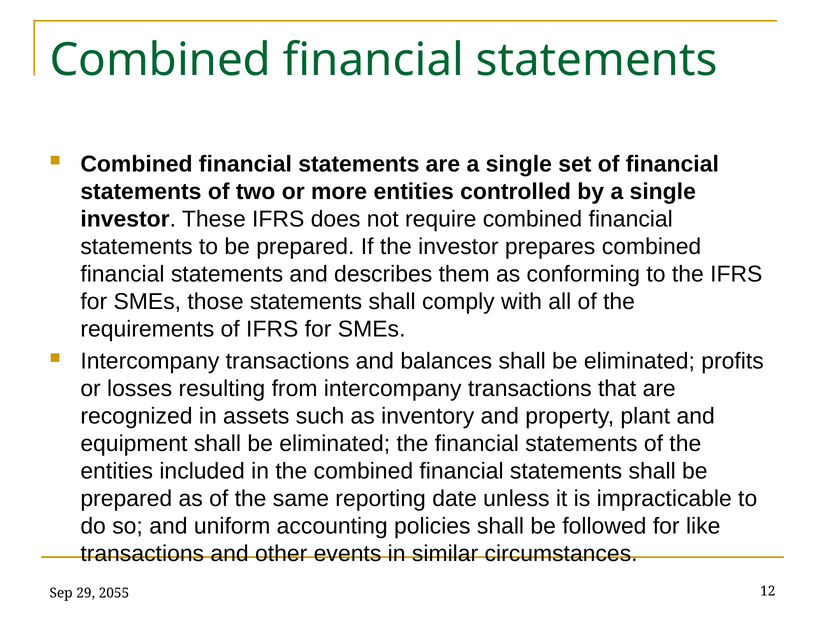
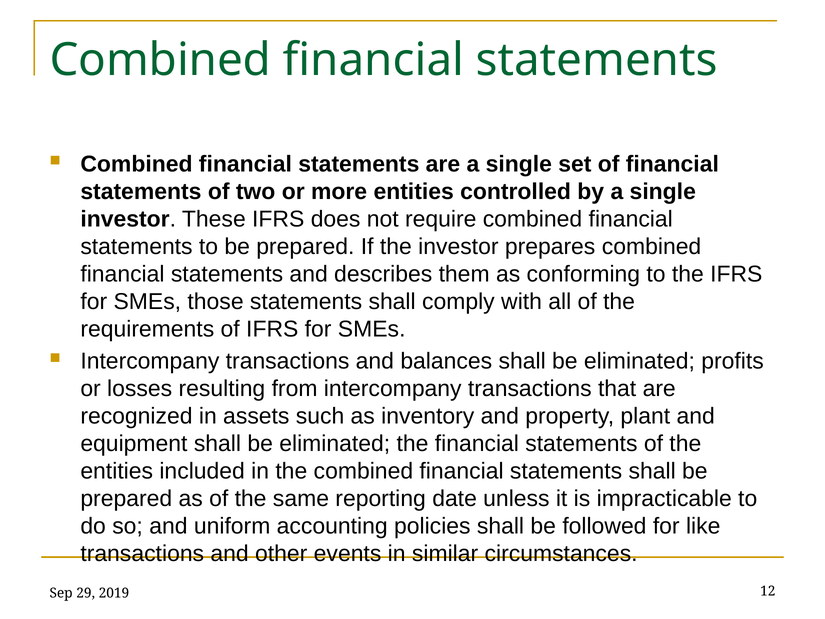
2055: 2055 -> 2019 (114, 593)
